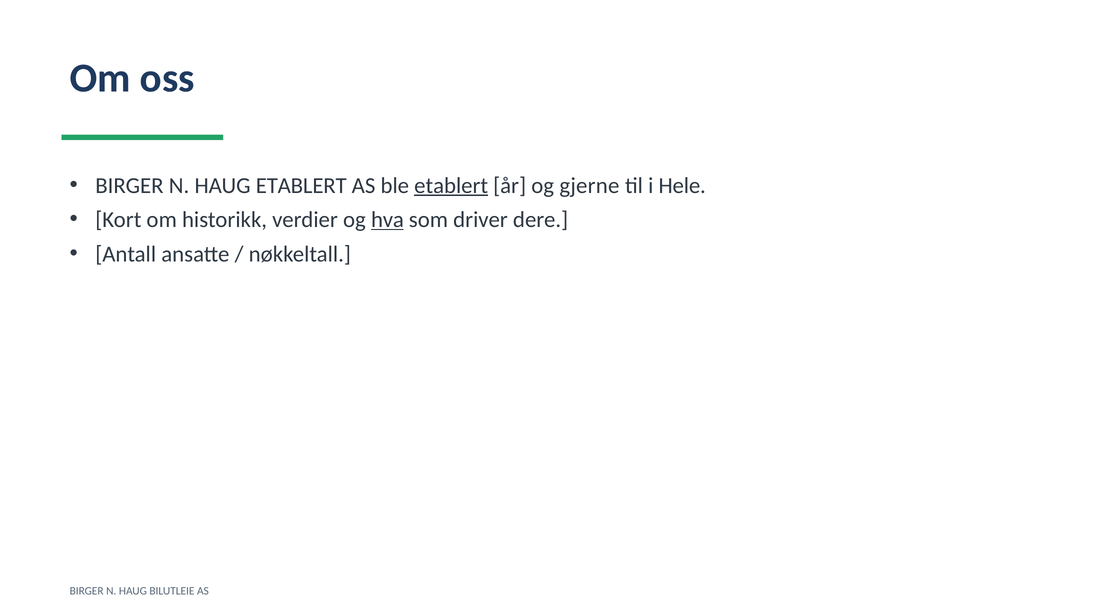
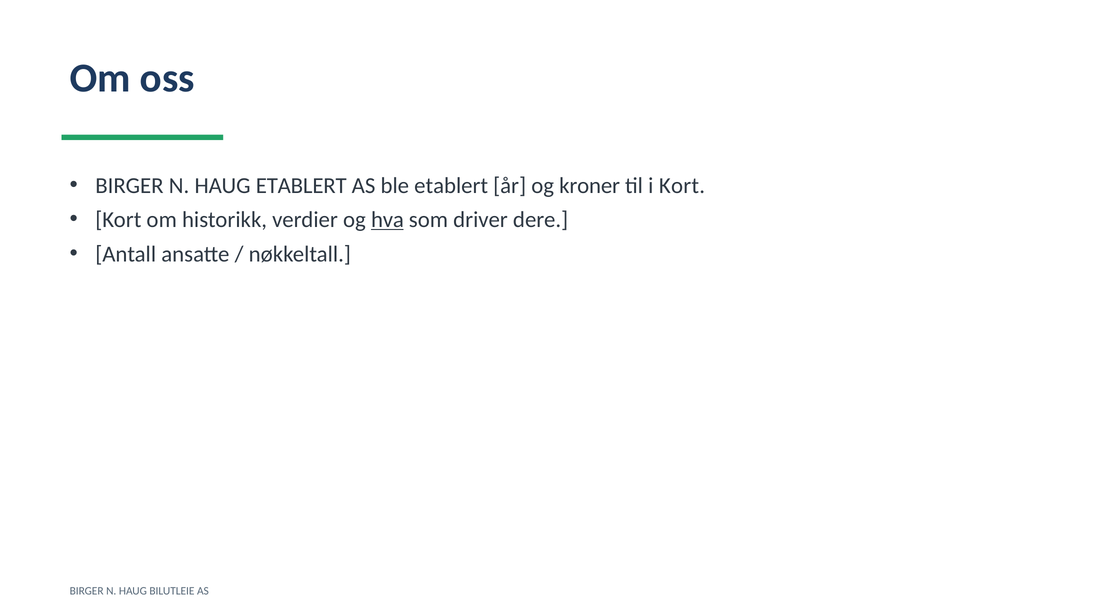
etablert underline: present -> none (451, 185)
gjerne: gjerne -> kroner (590, 185)
i Hele: Hele -> Kort (682, 185)
